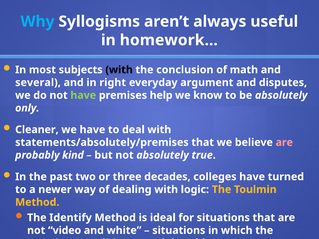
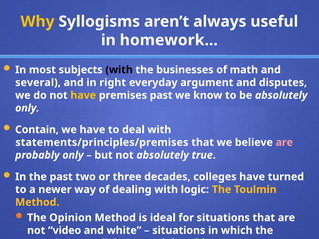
Why colour: light blue -> yellow (38, 22)
conclusion: conclusion -> businesses (185, 70)
have colour: light green -> yellow (83, 95)
premises help: help -> past (161, 95)
Cleaner: Cleaner -> Contain (37, 130)
statements/absolutely/premises: statements/absolutely/premises -> statements/principles/premises (102, 143)
probably kind: kind -> only (73, 155)
Identify: Identify -> Opinion (70, 218)
